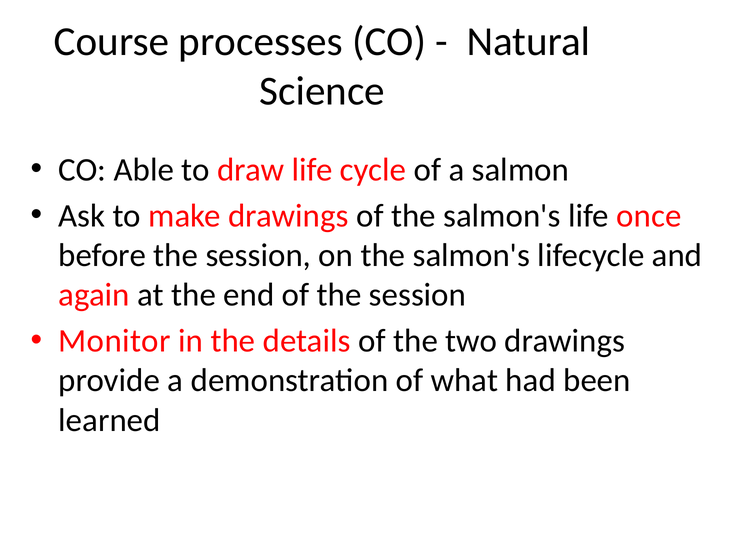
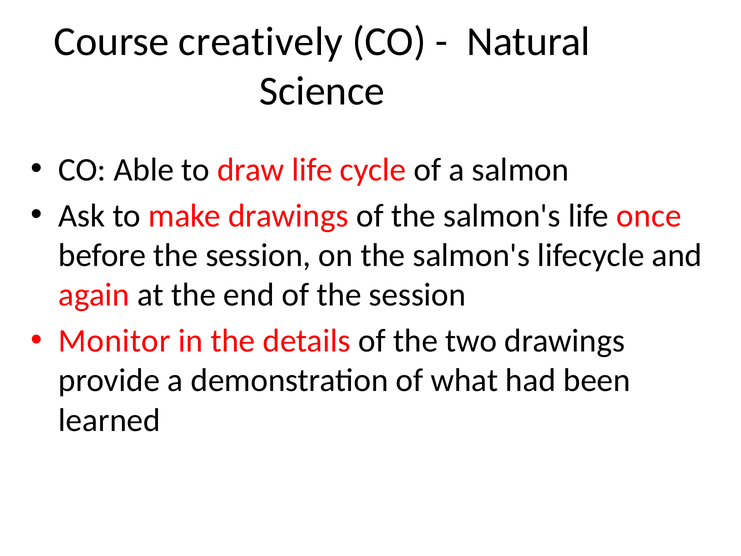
processes: processes -> creatively (261, 42)
